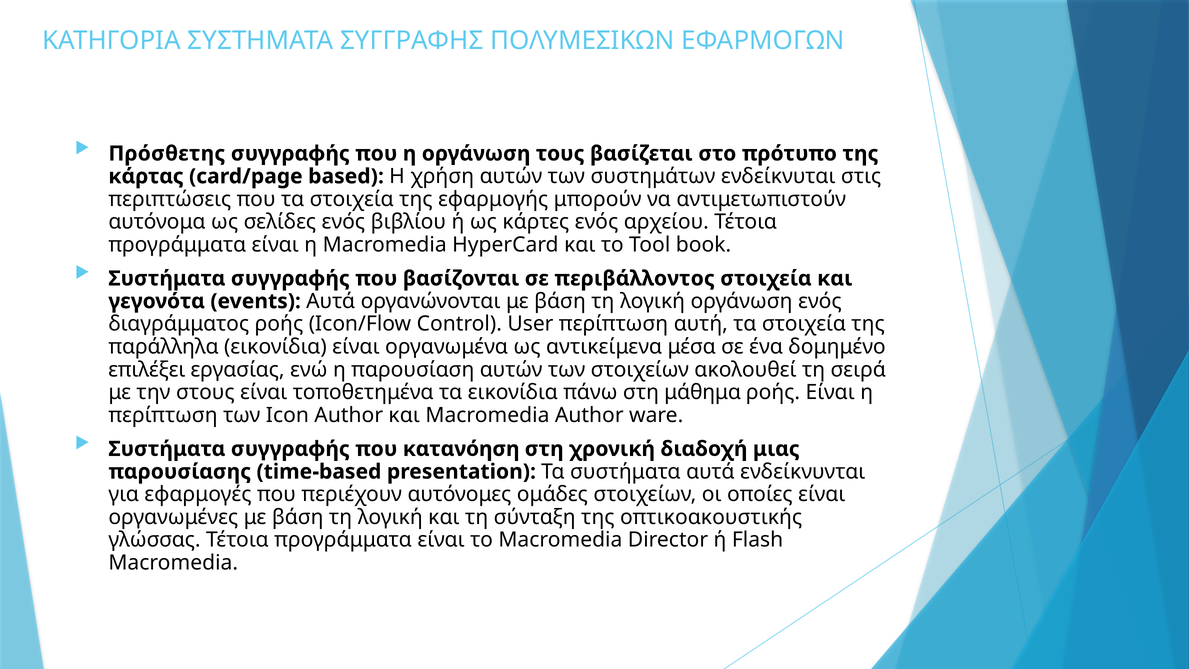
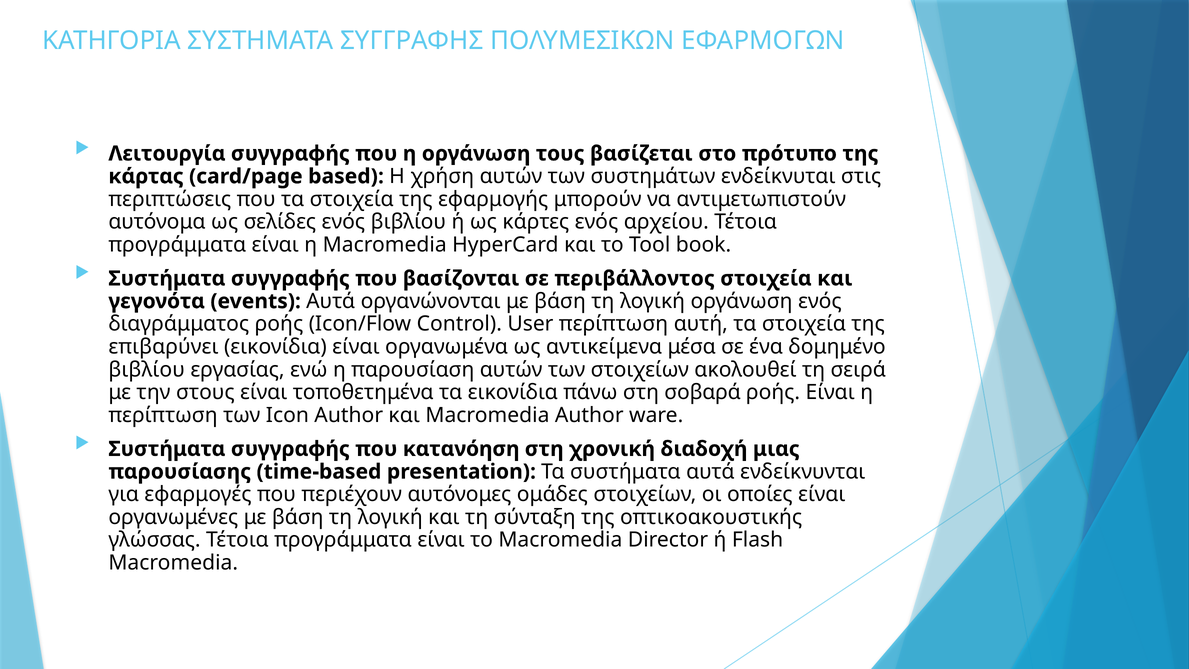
Πρόσθετης: Πρόσθετης -> Λειτουργία (167, 154)
παράλληλα: παράλληλα -> επιβαρύνει (163, 347)
επιλέξει: επιλέξει -> βιβλίου (147, 369)
μάθημα: μάθημα -> σοβαρά (703, 392)
